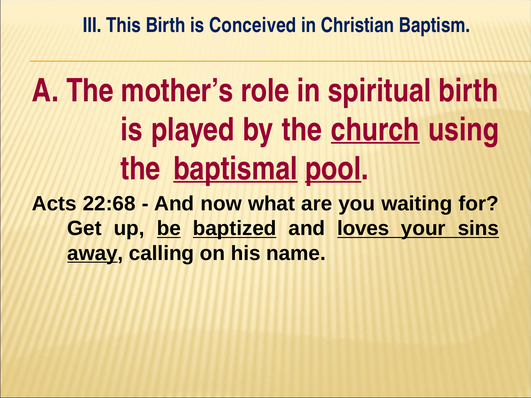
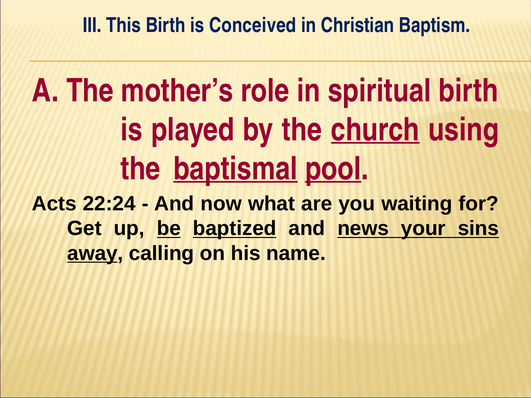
22:68: 22:68 -> 22:24 (109, 204)
loves: loves -> news (363, 229)
